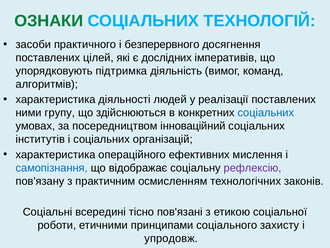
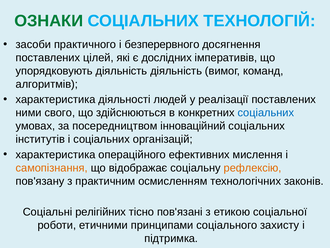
упорядковують підтримка: підтримка -> діяльність (121, 71)
групу: групу -> свого (60, 113)
самопізнання colour: blue -> orange (52, 168)
рефлексію colour: purple -> orange (253, 168)
всередині: всередині -> релігійних (101, 212)
упродовж: упродовж -> підтримка (171, 238)
